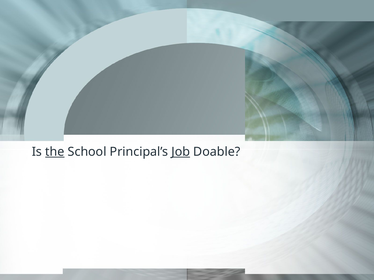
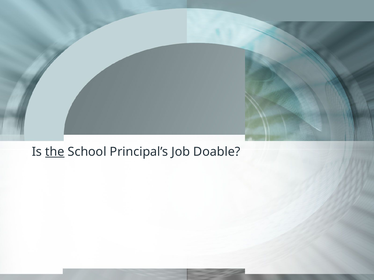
Job underline: present -> none (181, 152)
